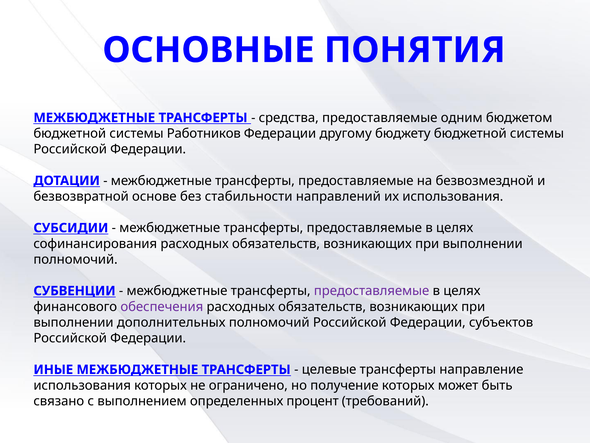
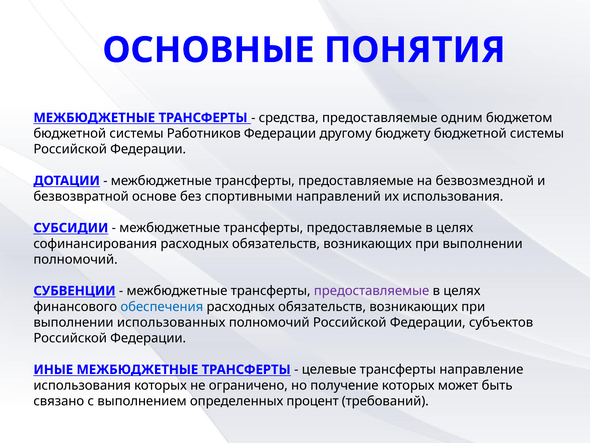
стабильности: стабильности -> спортивными (249, 196)
обеспечения colour: purple -> blue (162, 306)
дополнительных: дополнительных -> использованных (171, 322)
